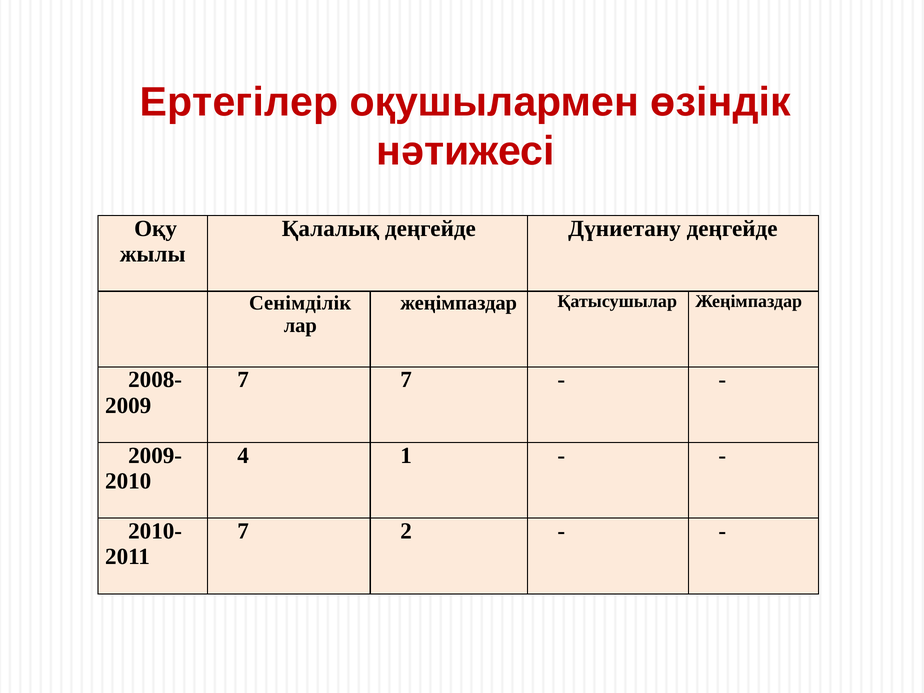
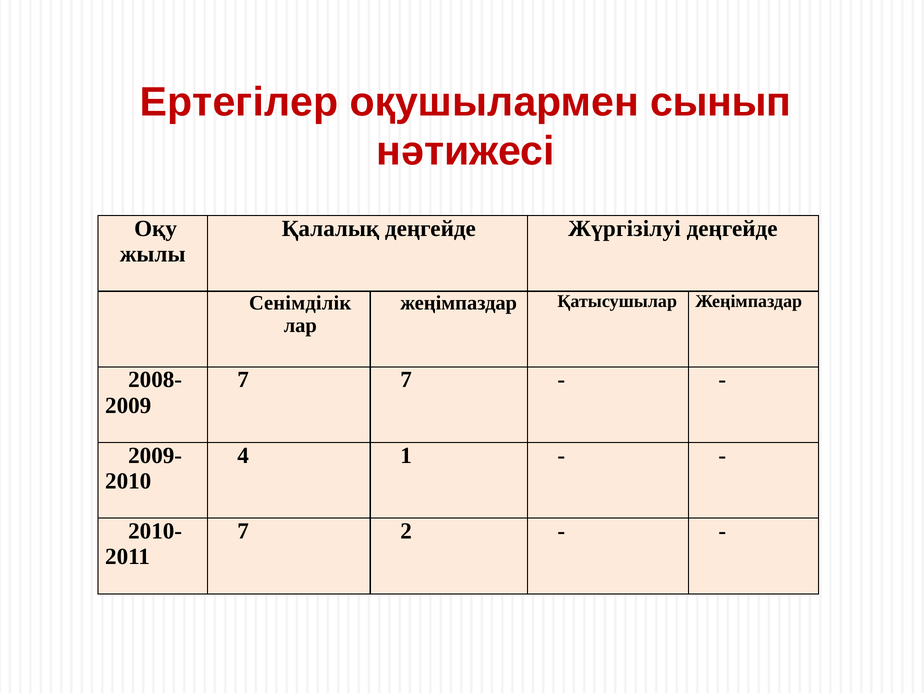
өзiндiк: өзiндiк -> сынып (721, 102)
Дүниетану: Дүниетану -> Жүргізілуі (624, 229)
